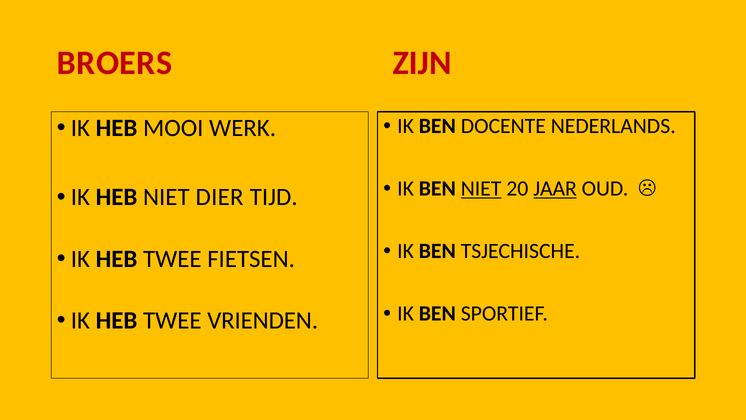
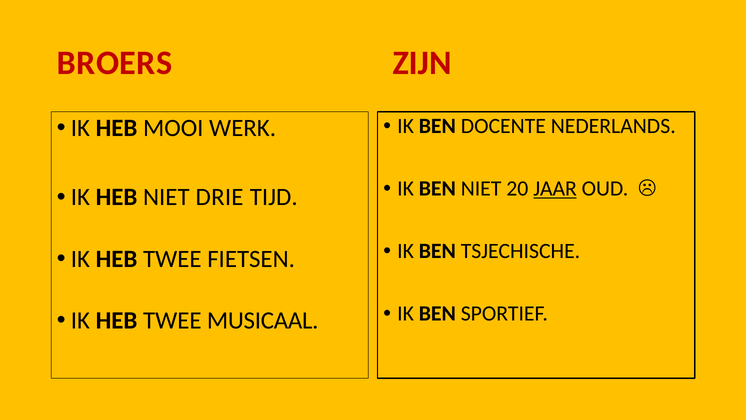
NIET underline: present -> none (481, 189)
DIER: DIER -> DRIE (220, 197)
VRIENDEN: VRIENDEN -> MUSICAAL (263, 320)
